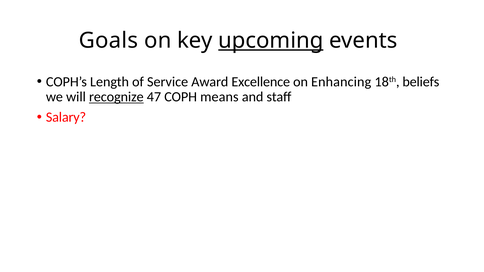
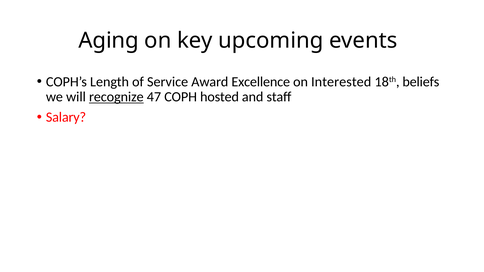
Goals: Goals -> Aging (109, 41)
upcoming underline: present -> none (271, 41)
Enhancing: Enhancing -> Interested (341, 82)
means: means -> hosted (220, 97)
